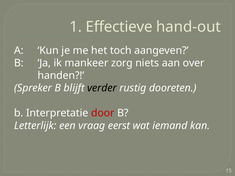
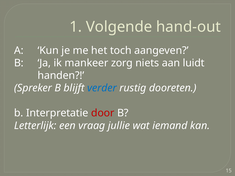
Effectieve: Effectieve -> Volgende (119, 27)
over: over -> luidt (194, 63)
verder colour: black -> blue (102, 88)
eerst: eerst -> jullie (119, 126)
